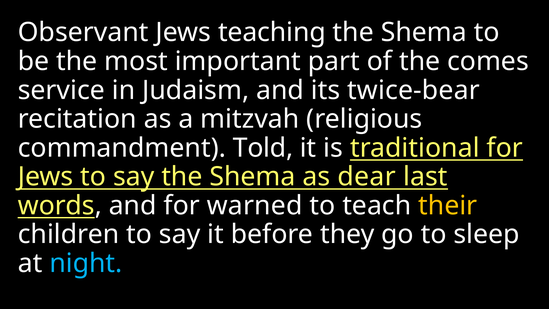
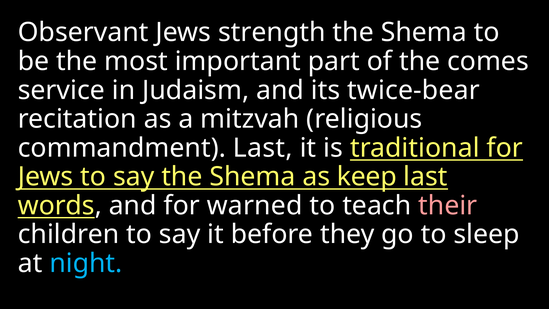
teaching: teaching -> strength (272, 32)
commandment Told: Told -> Last (263, 148)
dear: dear -> keep (367, 177)
their colour: yellow -> pink (448, 205)
